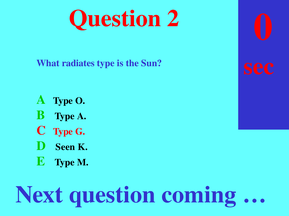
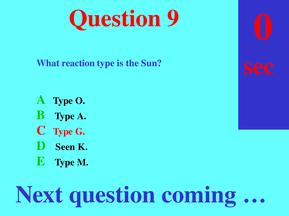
Question 2: 2 -> 9 (173, 19)
radiates: radiates -> reaction (78, 63)
